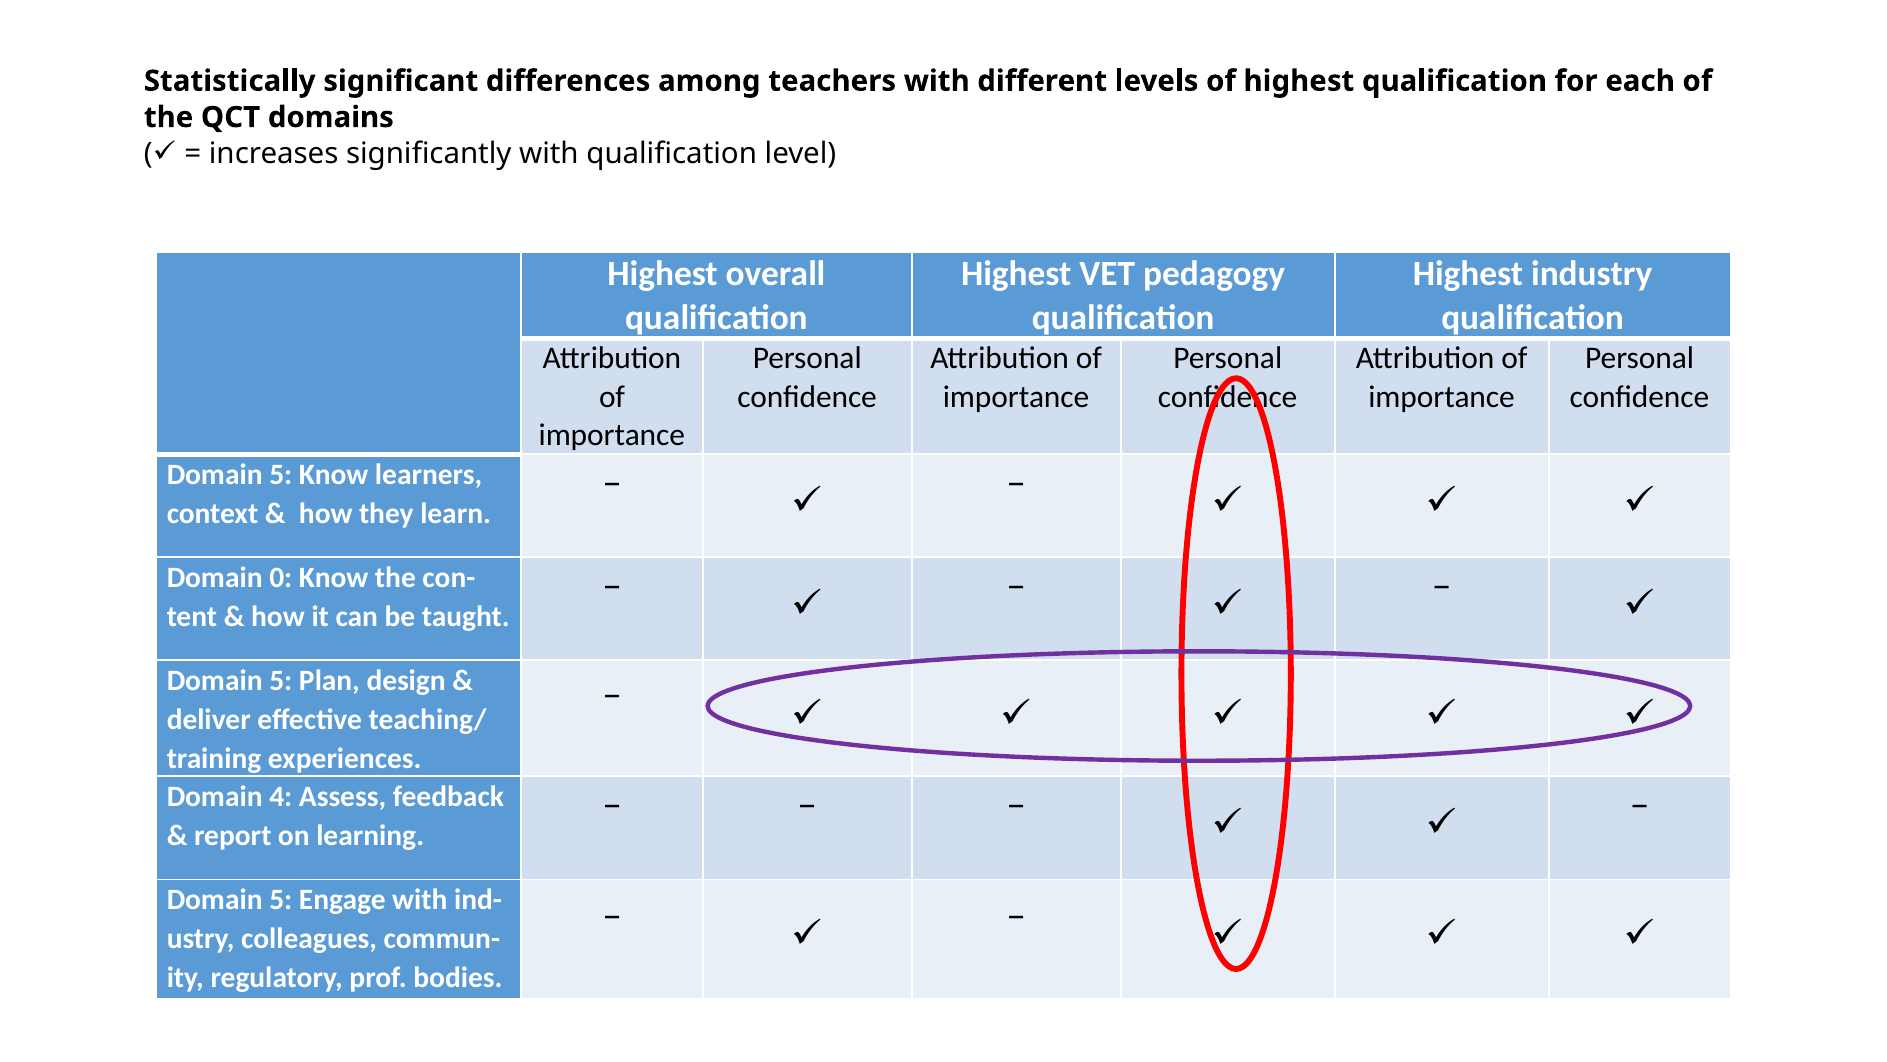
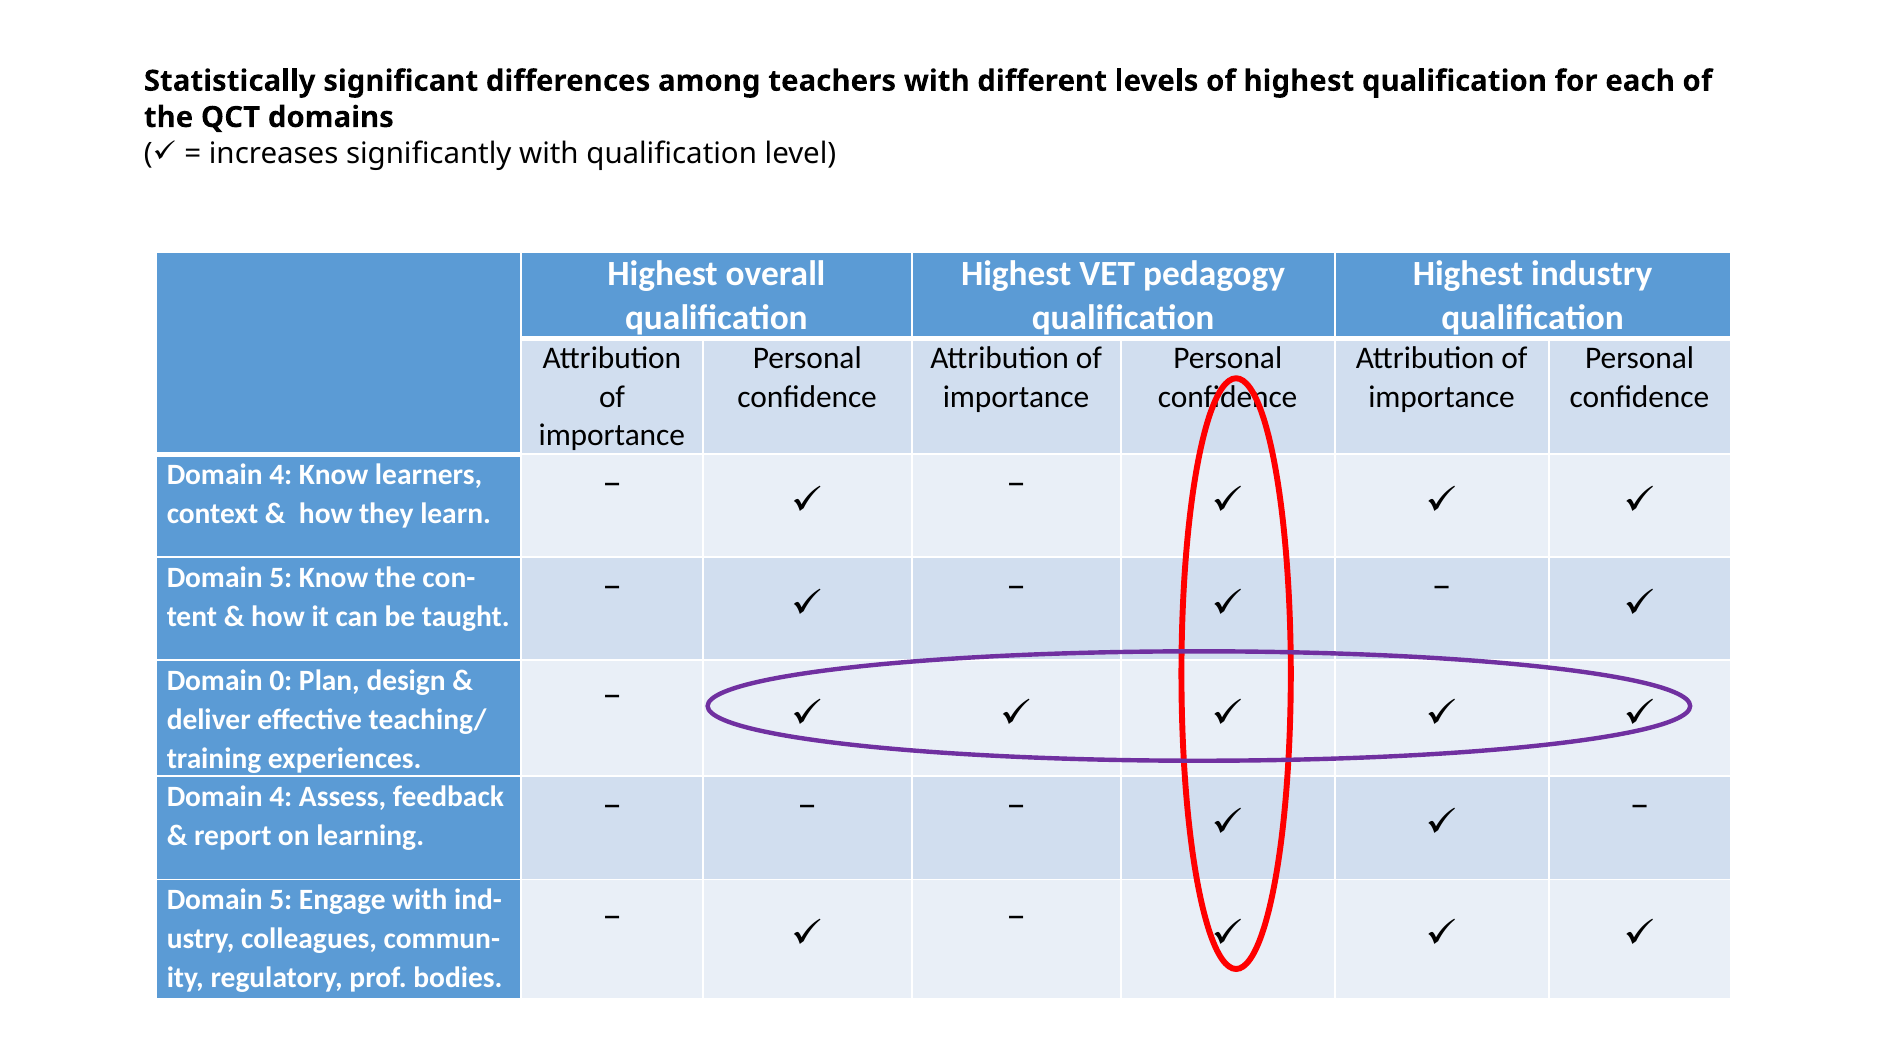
5: 5 -> 4 (281, 475)
0: 0 -> 5 (281, 578)
5: 5 -> 0 (281, 681)
